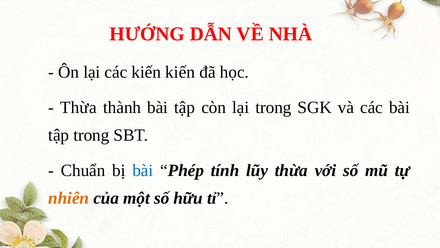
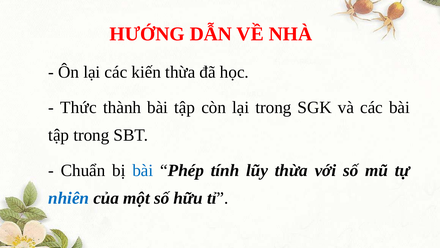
kiến kiến: kiến -> thừa (180, 72)
Thừa: Thừa -> Thức (78, 107)
nhiên colour: orange -> blue (69, 198)
